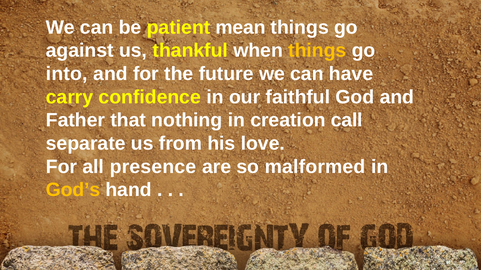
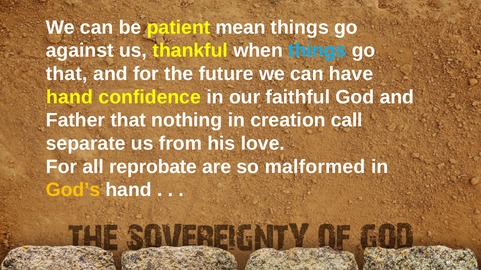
things colour: yellow -> light blue (317, 51)
into: into -> that (67, 74)
carry: carry -> hand (69, 97)
presence: presence -> reprobate (153, 167)
